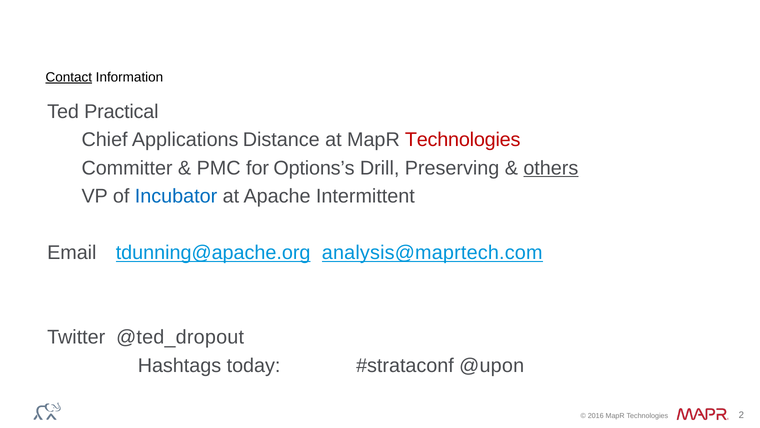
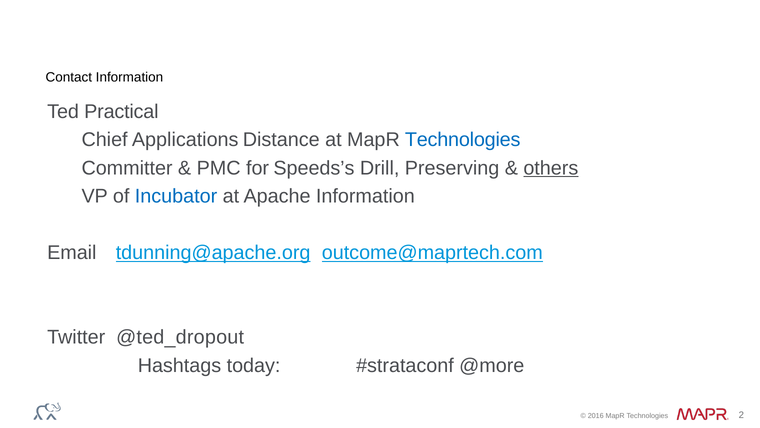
Contact underline: present -> none (69, 77)
Technologies colour: red -> blue (463, 140)
Options’s: Options’s -> Speeds’s (314, 168)
Apache Intermittent: Intermittent -> Information (365, 196)
analysis@maprtech.com: analysis@maprtech.com -> outcome@maprtech.com (432, 252)
@upon: @upon -> @more (492, 365)
